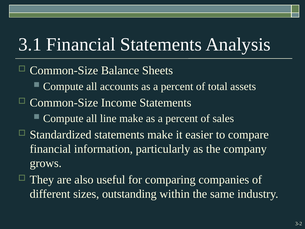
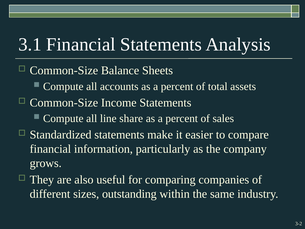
line make: make -> share (131, 118)
